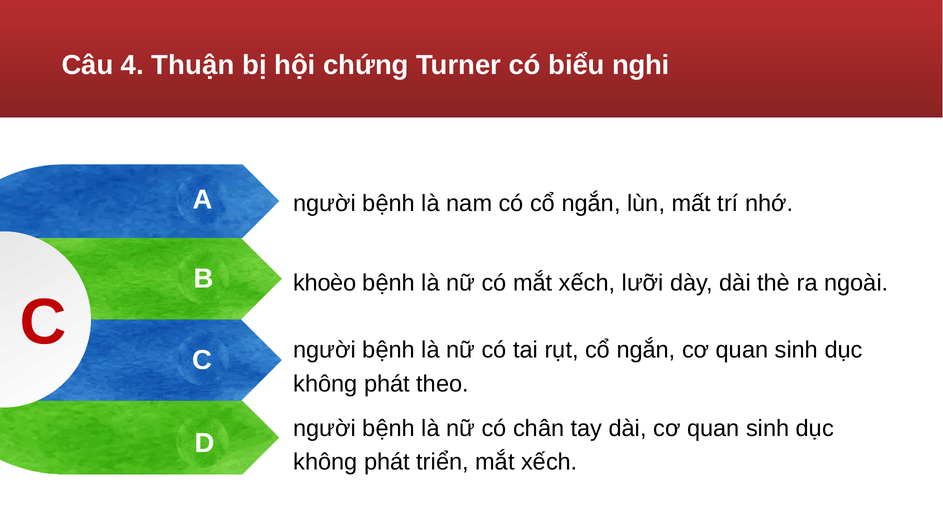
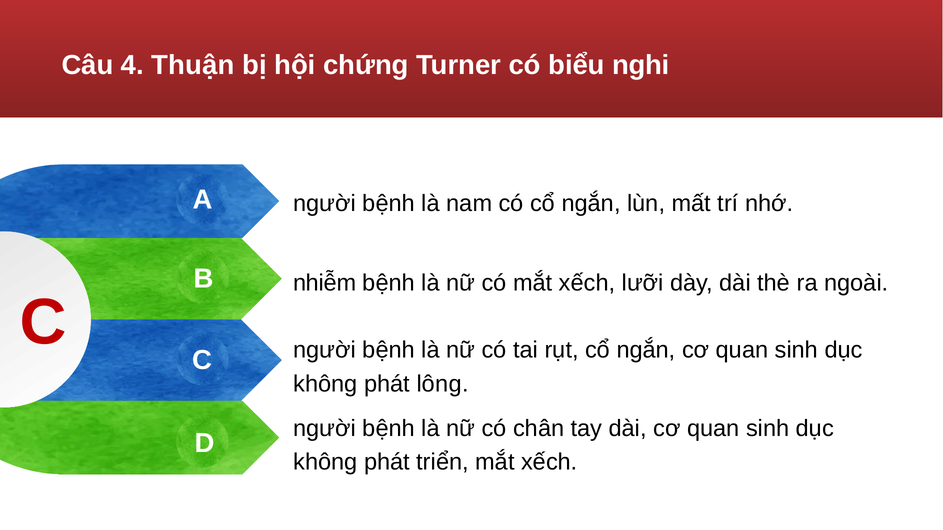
khoèo: khoèo -> nhiễm (325, 283)
theo: theo -> lông (443, 384)
